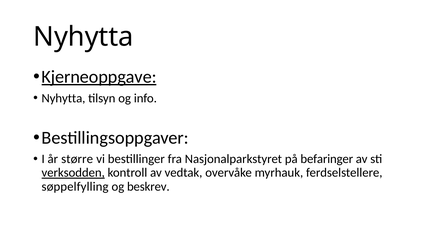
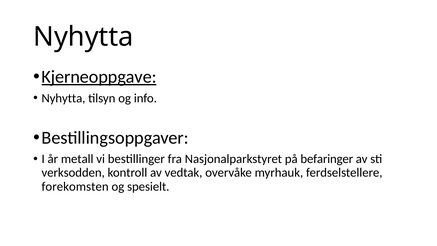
større: større -> metall (77, 159)
verksodden underline: present -> none (73, 173)
søppelfylling: søppelfylling -> forekomsten (75, 186)
beskrev: beskrev -> spesielt (148, 186)
